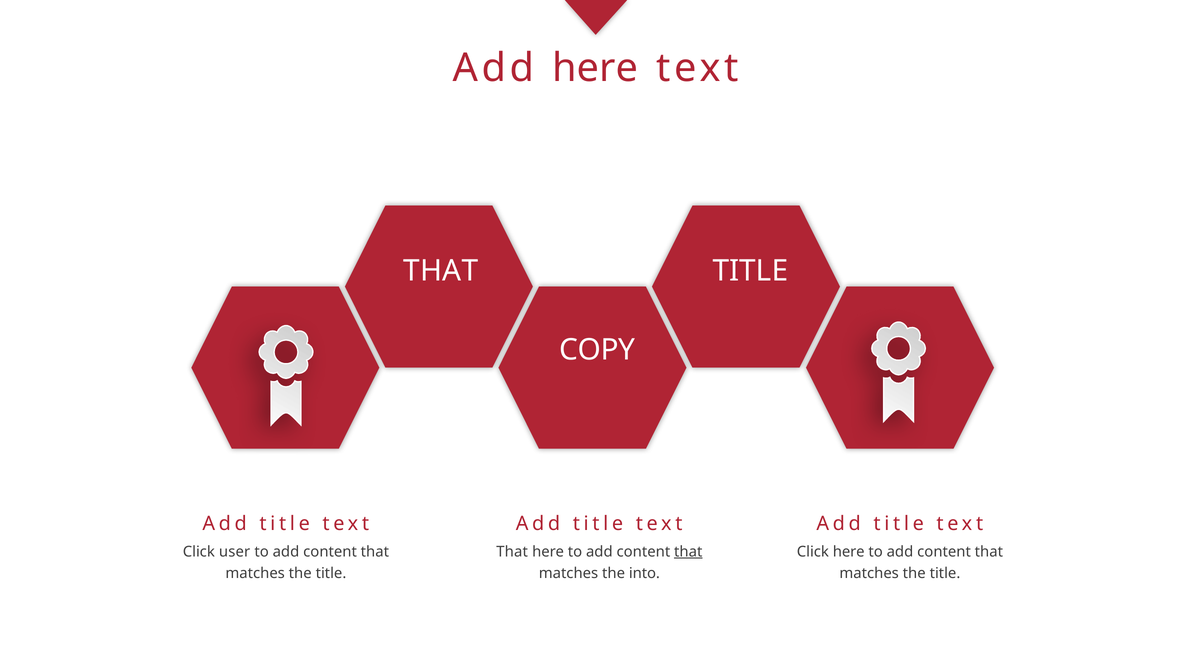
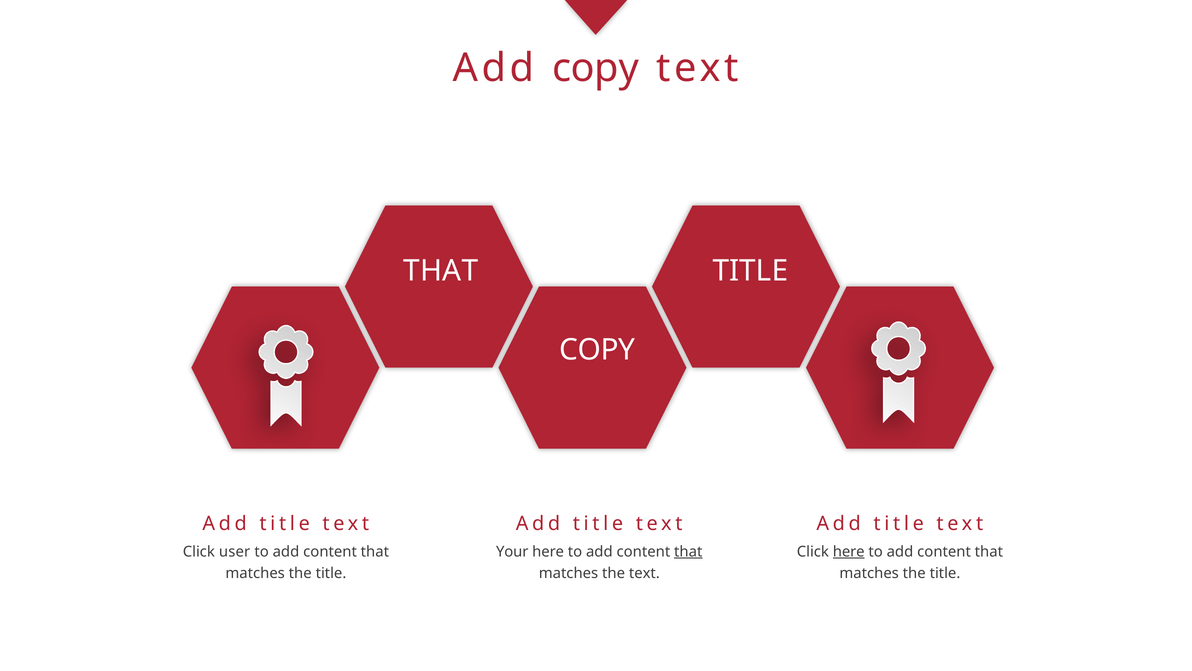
Add here: here -> copy (595, 68)
That: That -> Your (512, 551)
here underline: none -> present (849, 551)
the into: into -> text (644, 573)
